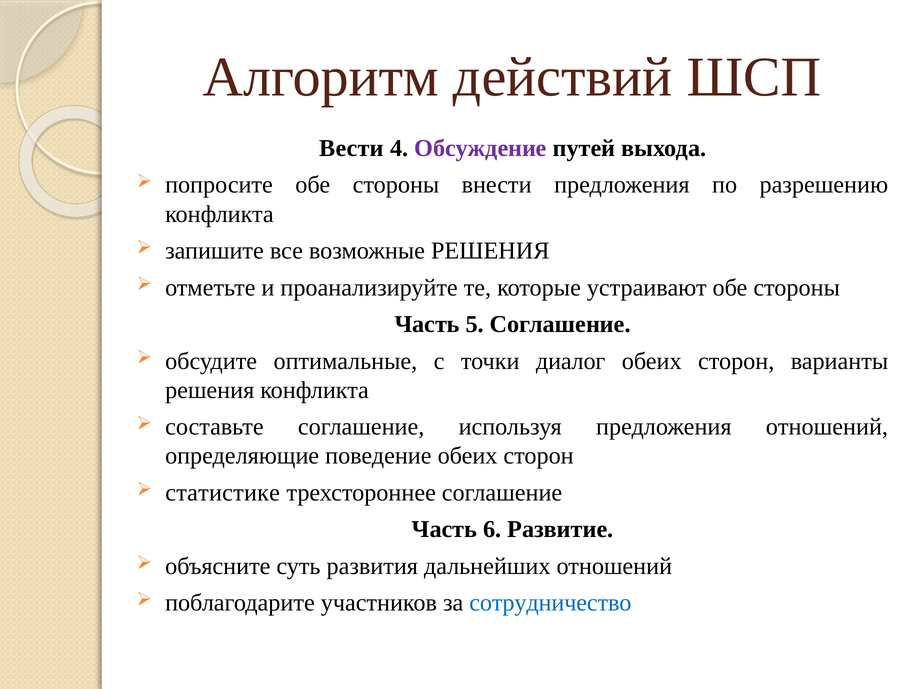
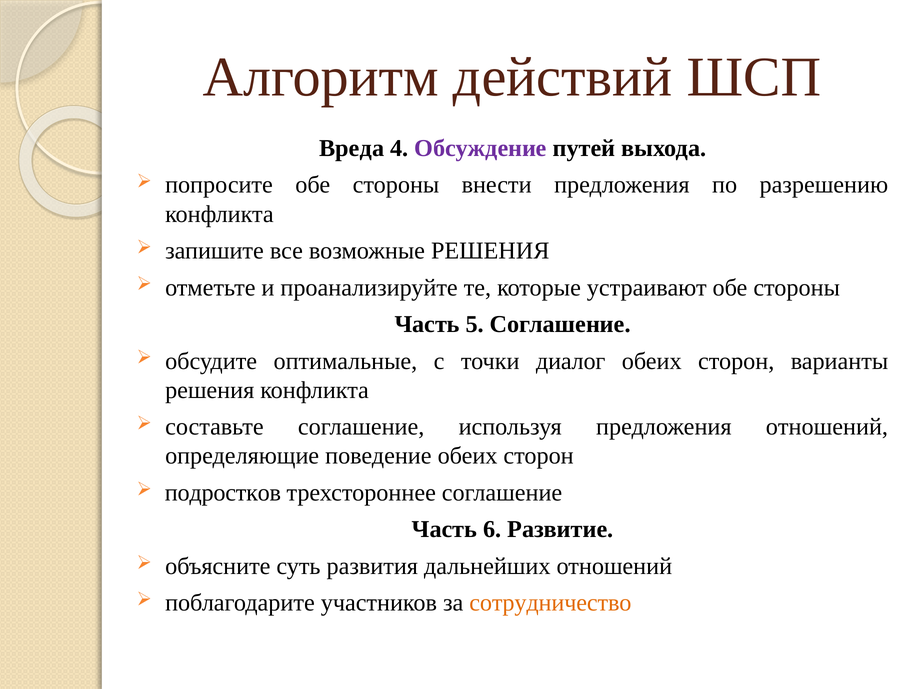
Вести: Вести -> Вреда (352, 148)
статистике: статистике -> подростков (223, 493)
сотрудничество colour: blue -> orange (550, 603)
